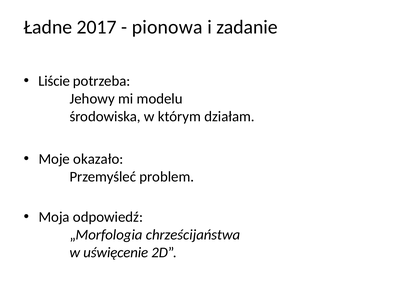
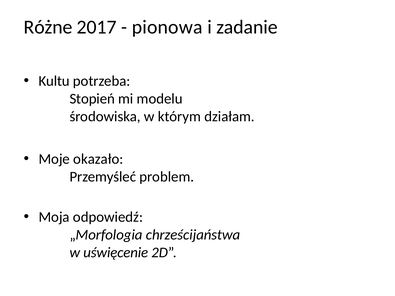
Ładne: Ładne -> Różne (48, 27)
Liście: Liście -> Kultu (54, 81)
Jehowy: Jehowy -> Stopień (92, 99)
